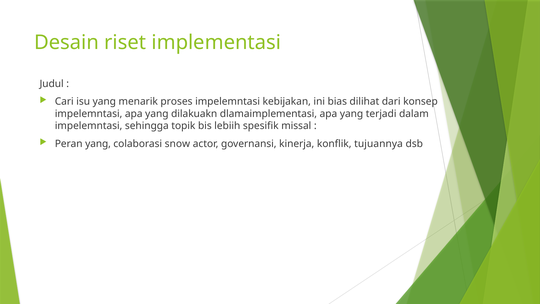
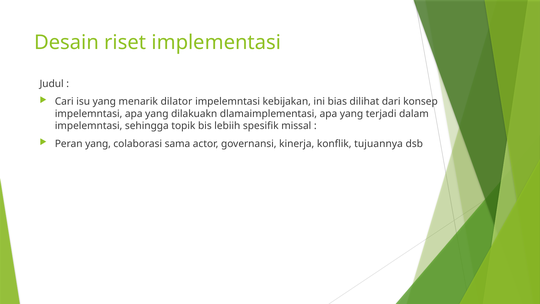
proses: proses -> dilator (176, 101)
snow: snow -> sama (177, 144)
